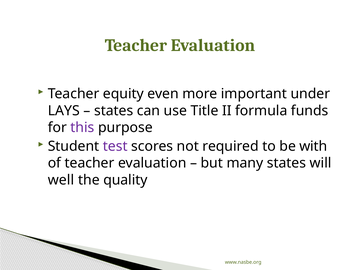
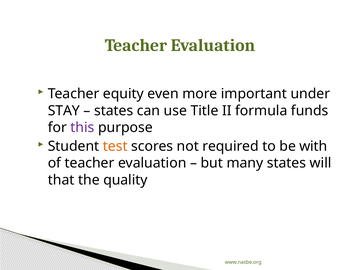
LAYS: LAYS -> STAY (64, 111)
test colour: purple -> orange (115, 146)
well: well -> that (61, 180)
